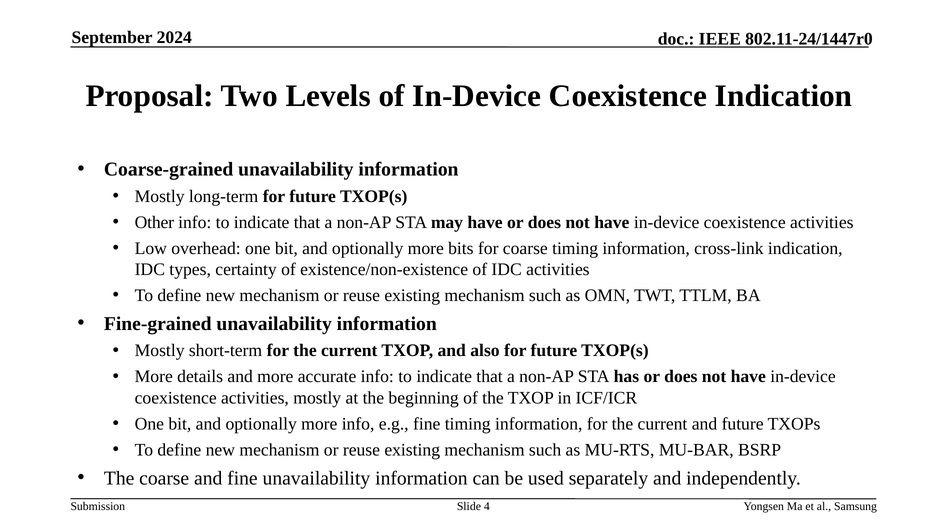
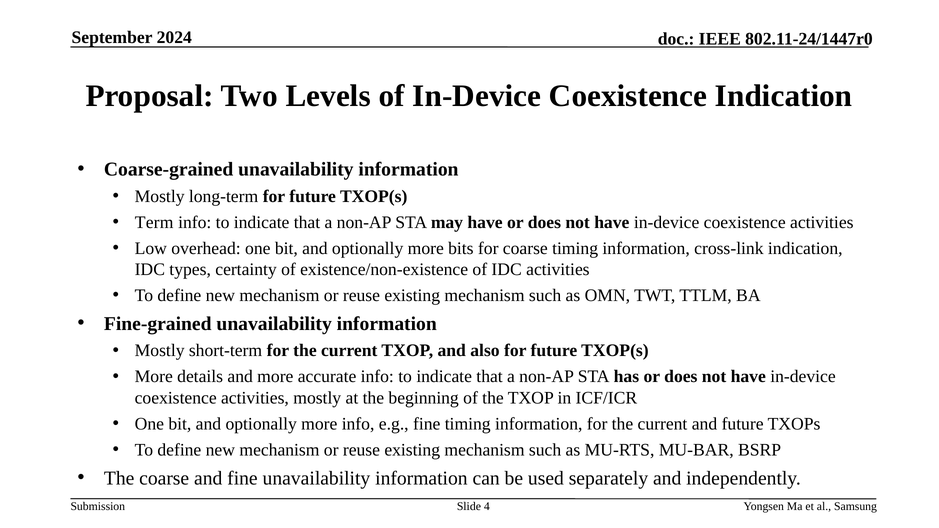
Other: Other -> Term (154, 222)
